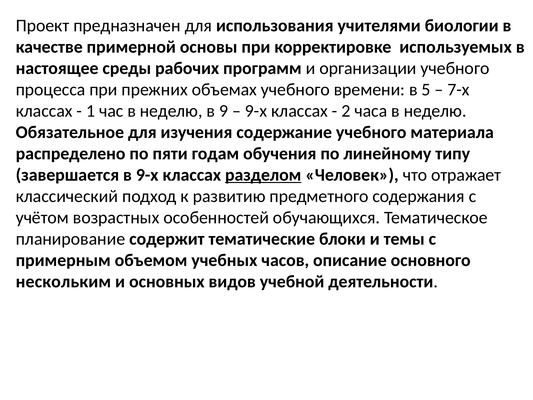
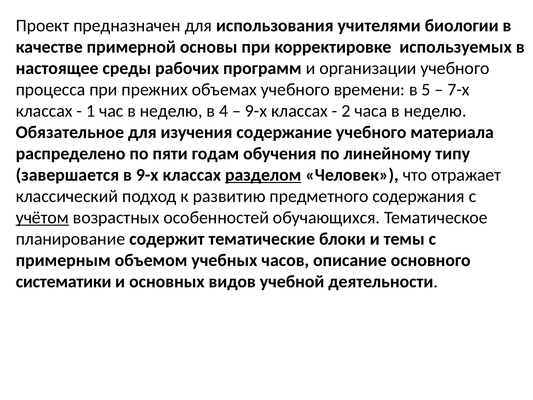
9: 9 -> 4 (224, 111)
учётом underline: none -> present (42, 217)
нескольким: нескольким -> систематики (64, 281)
